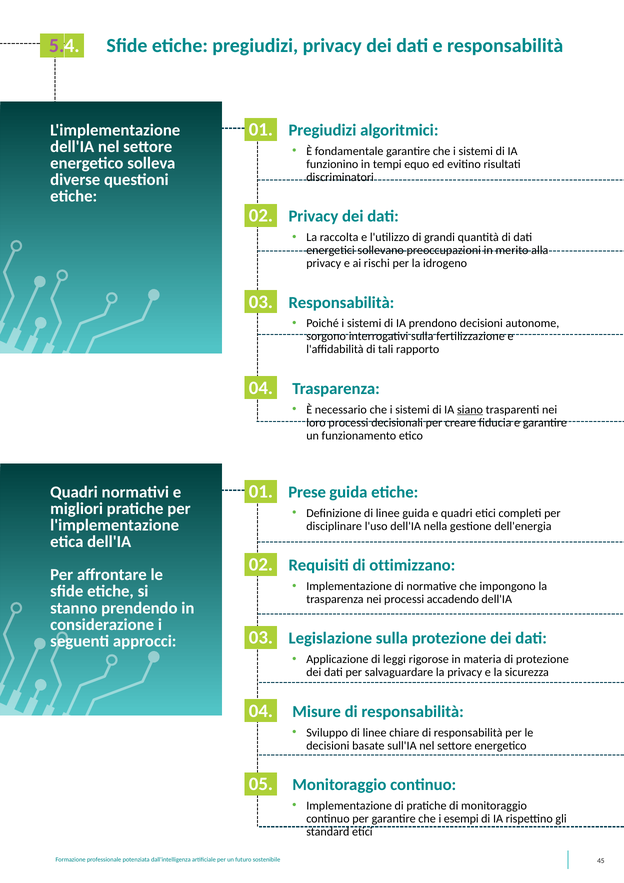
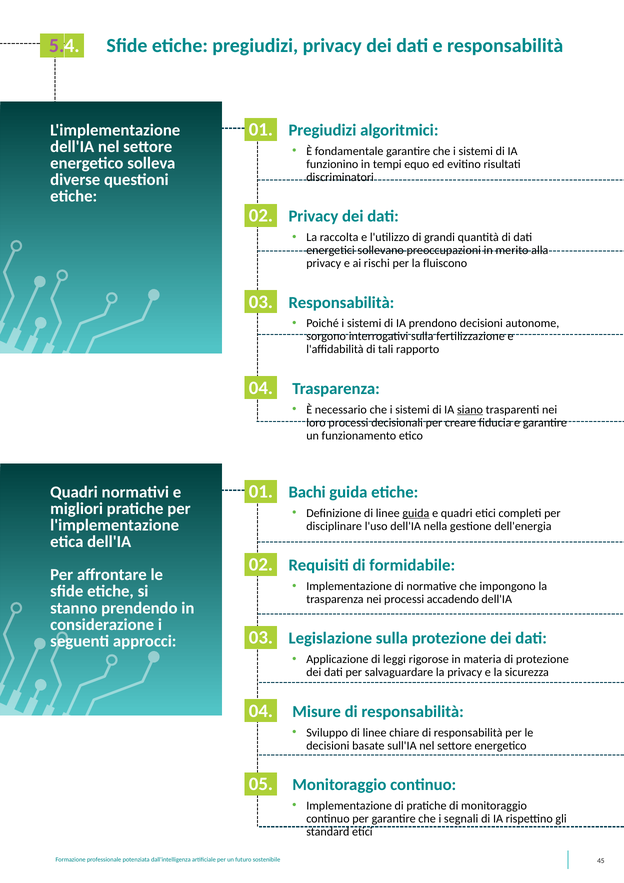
idrogeno: idrogeno -> fluiscono (445, 263)
Prese: Prese -> Bachi (307, 492)
guida underline: none -> present (416, 513)
ottimizzano: ottimizzano -> formidabile (412, 565)
esempi: esempi -> segnali (461, 818)
